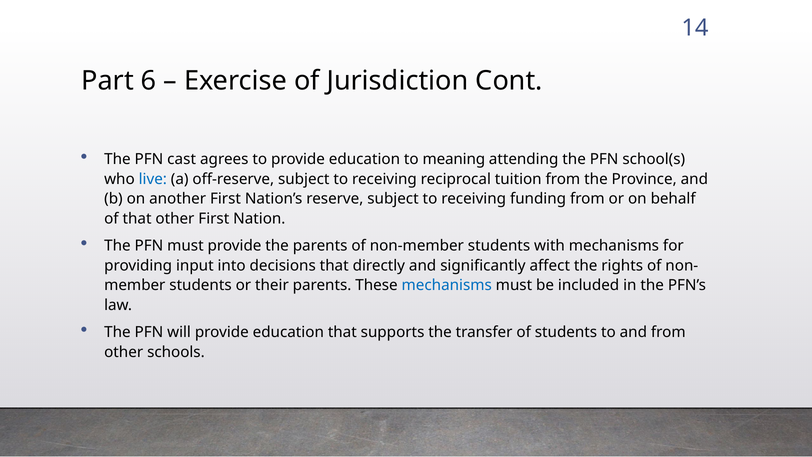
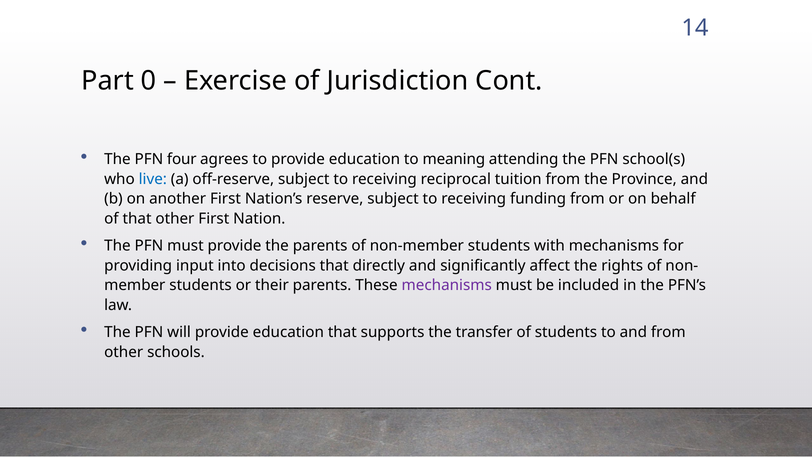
6: 6 -> 0 (149, 81)
cast: cast -> four (182, 159)
mechanisms colour: blue -> purple (447, 285)
